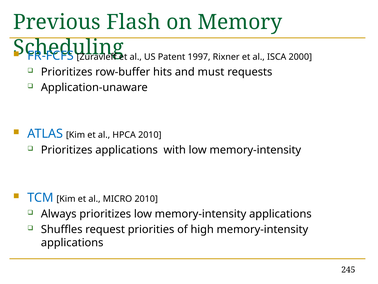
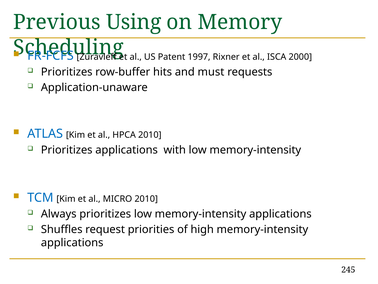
Flash: Flash -> Using (134, 22)
